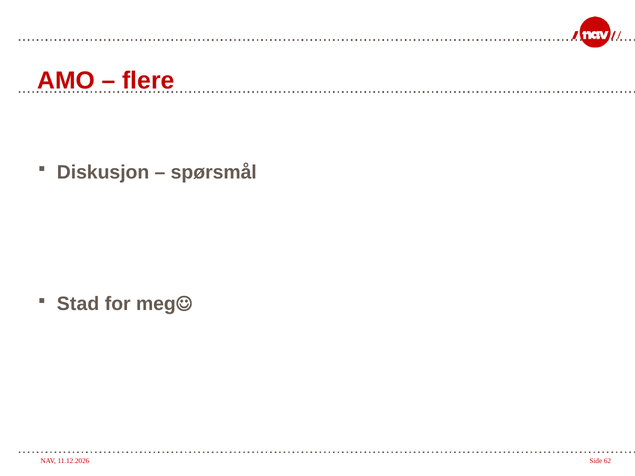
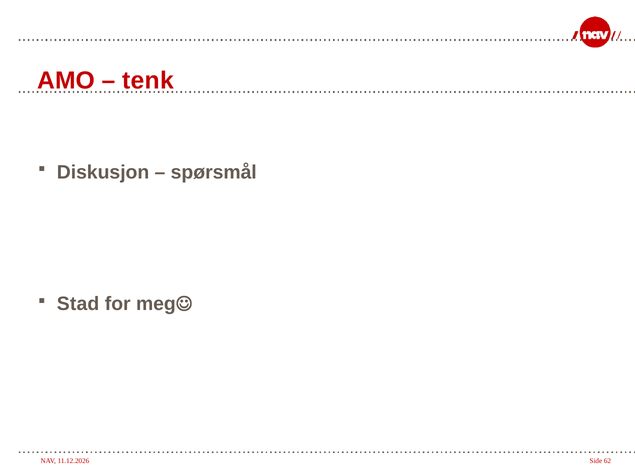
flere: flere -> tenk (148, 81)
